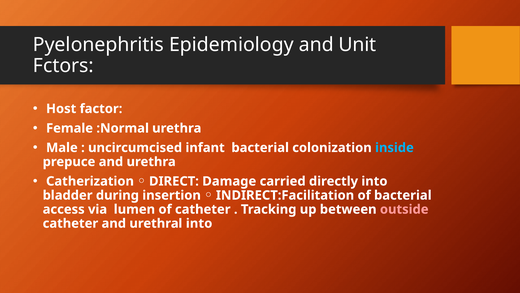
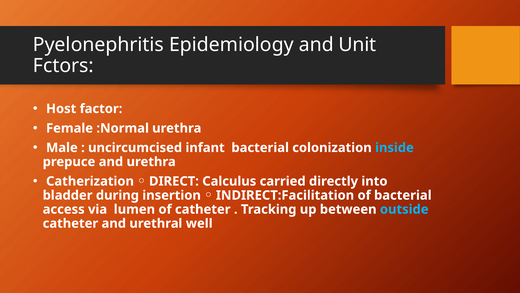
Damage: Damage -> Calculus (229, 181)
outside colour: pink -> light blue (404, 209)
urethral into: into -> well (199, 223)
